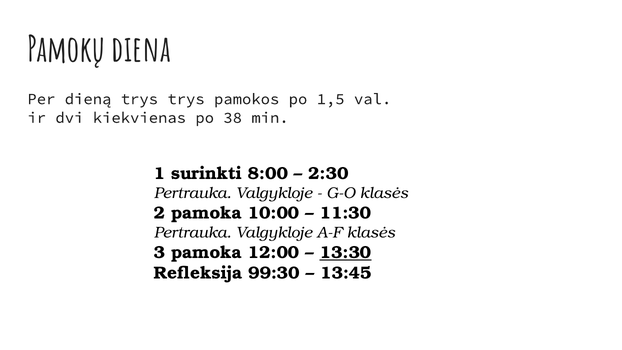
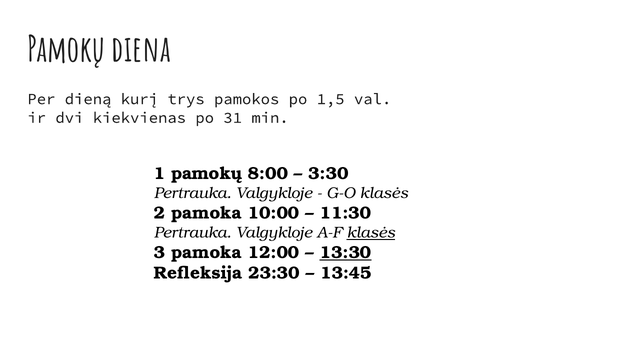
dieną trys: trys -> kurį (139, 99)
38: 38 -> 31 (233, 118)
1 surinkti: surinkti -> pamokų (207, 174)
2:30: 2:30 -> 3:30 (328, 174)
klasės underline: none -> present (371, 233)
99:30: 99:30 -> 23:30 (274, 273)
